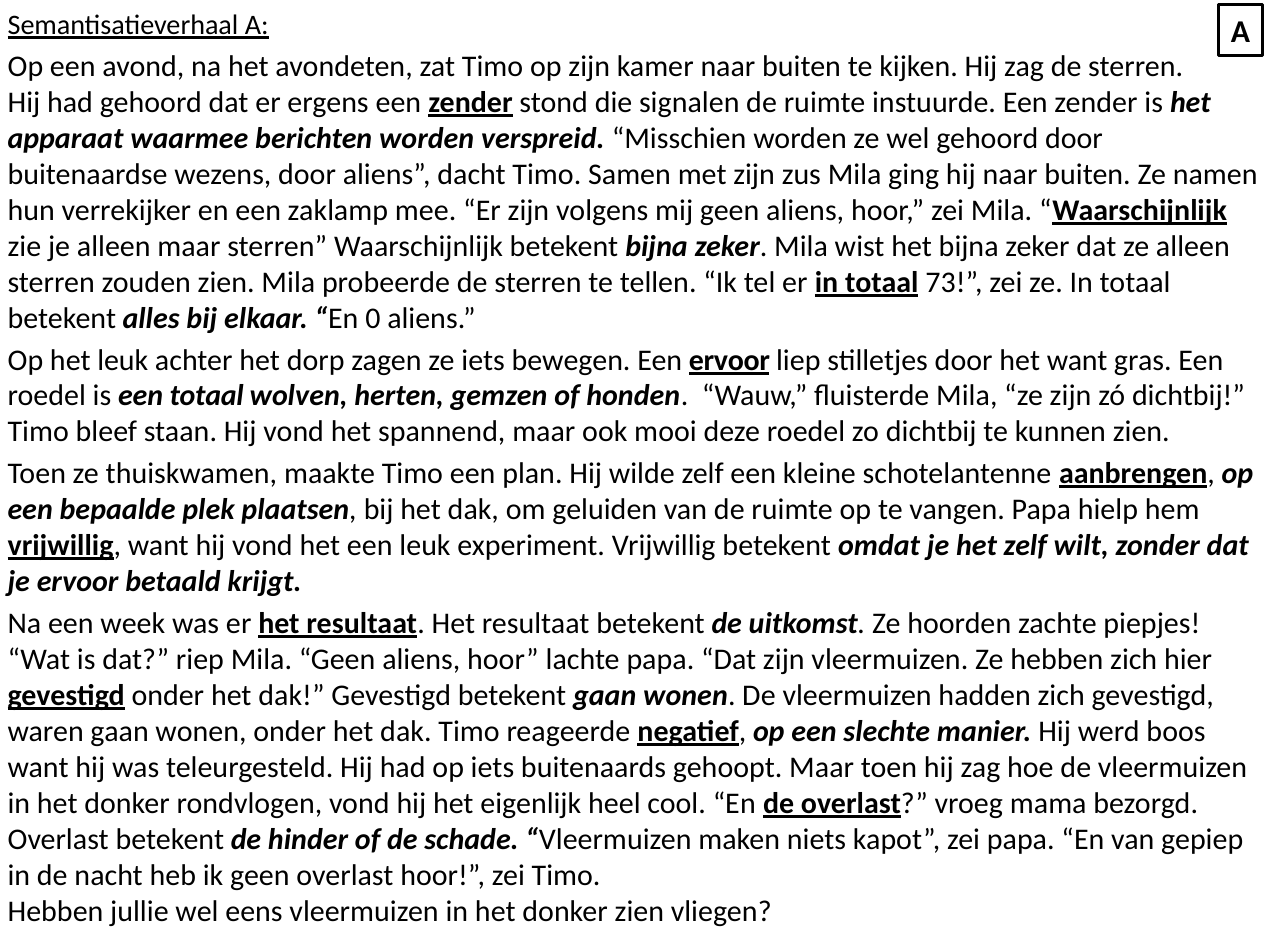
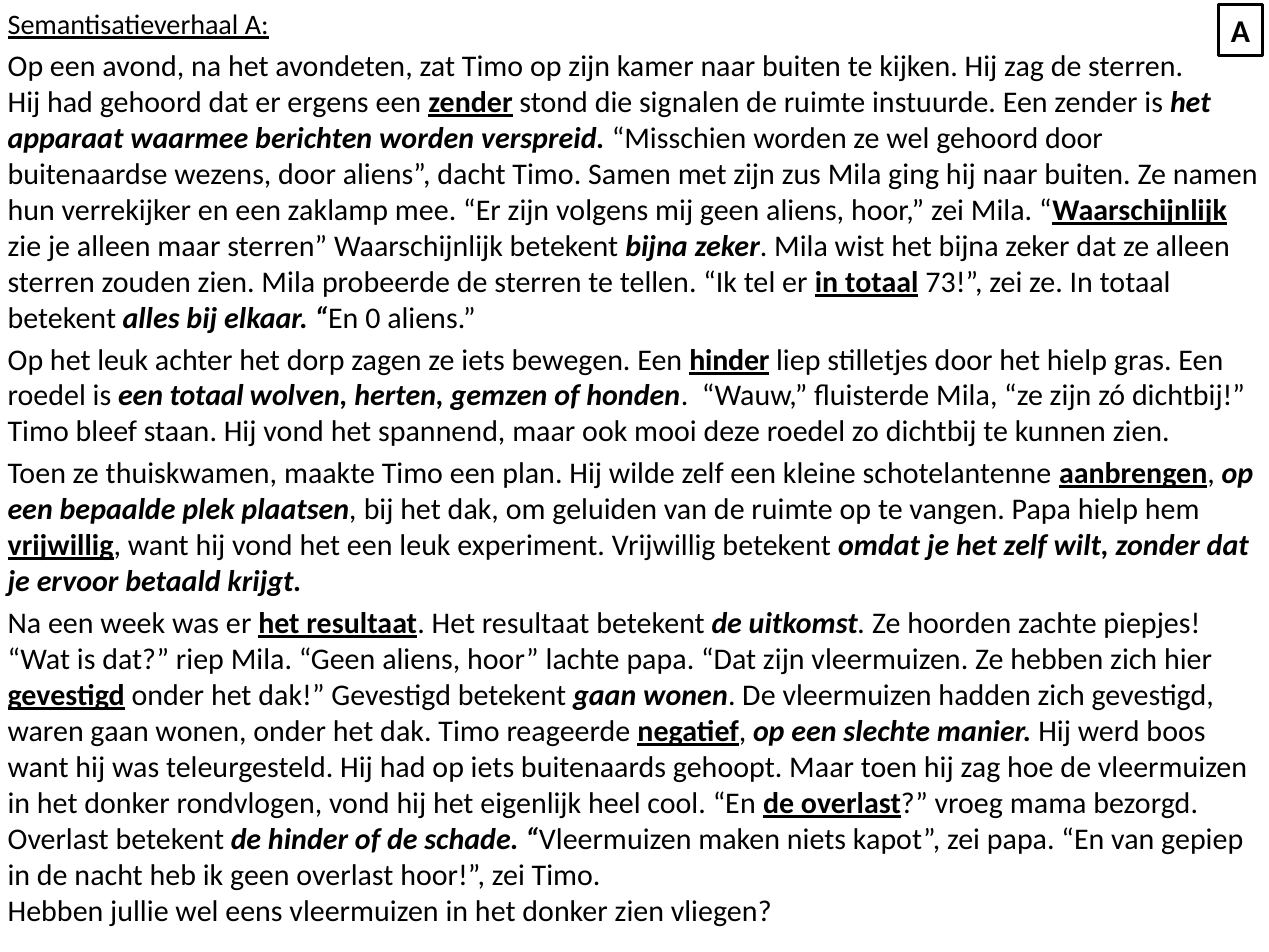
Een ervoor: ervoor -> hinder (729, 360)
het want: want -> hielp (1077, 360)
